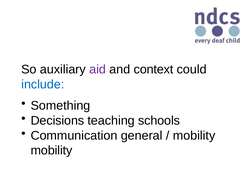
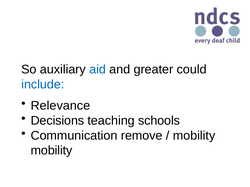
aid colour: purple -> blue (98, 70)
context: context -> greater (153, 70)
Something: Something -> Relevance (60, 106)
general: general -> remove (142, 136)
